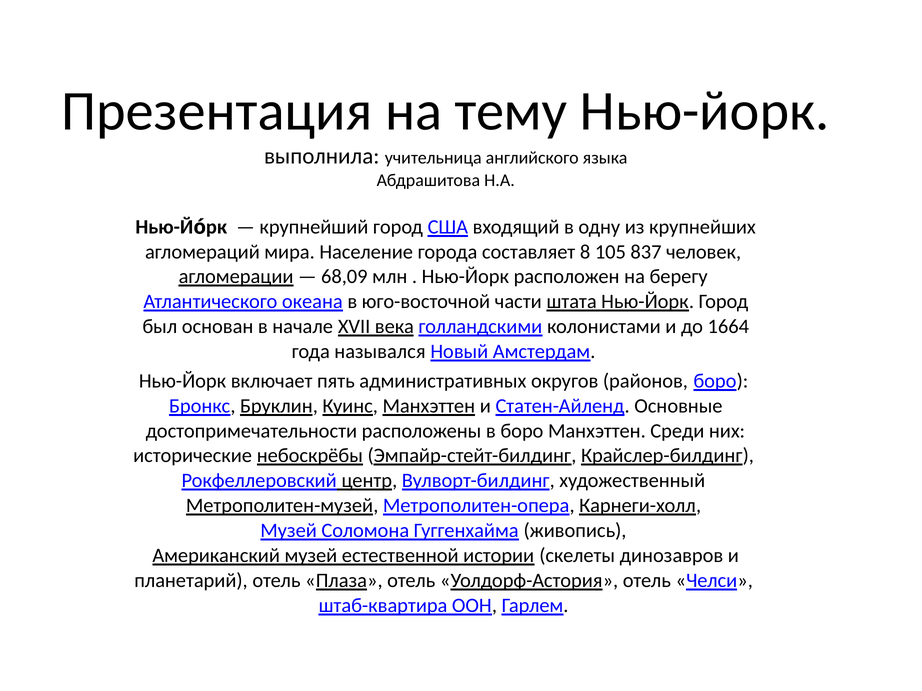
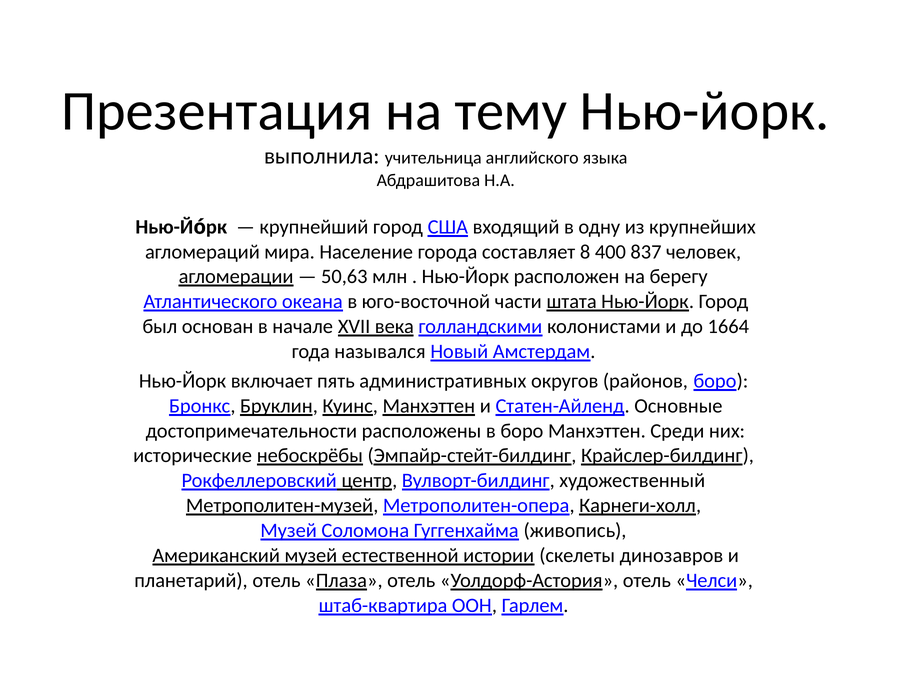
105: 105 -> 400 (610, 252)
68,09: 68,09 -> 50,63 (344, 277)
